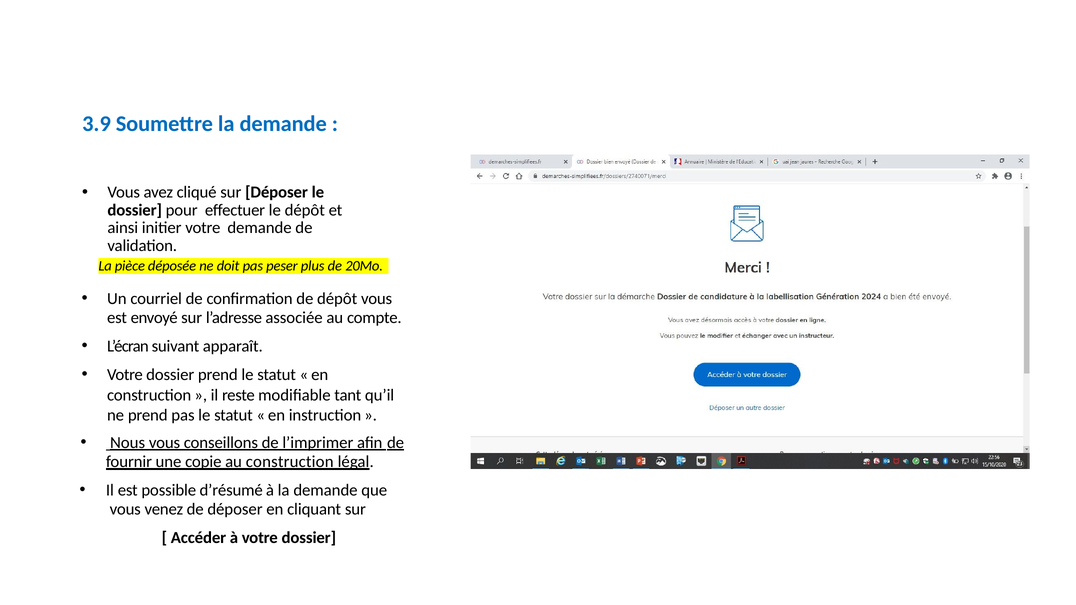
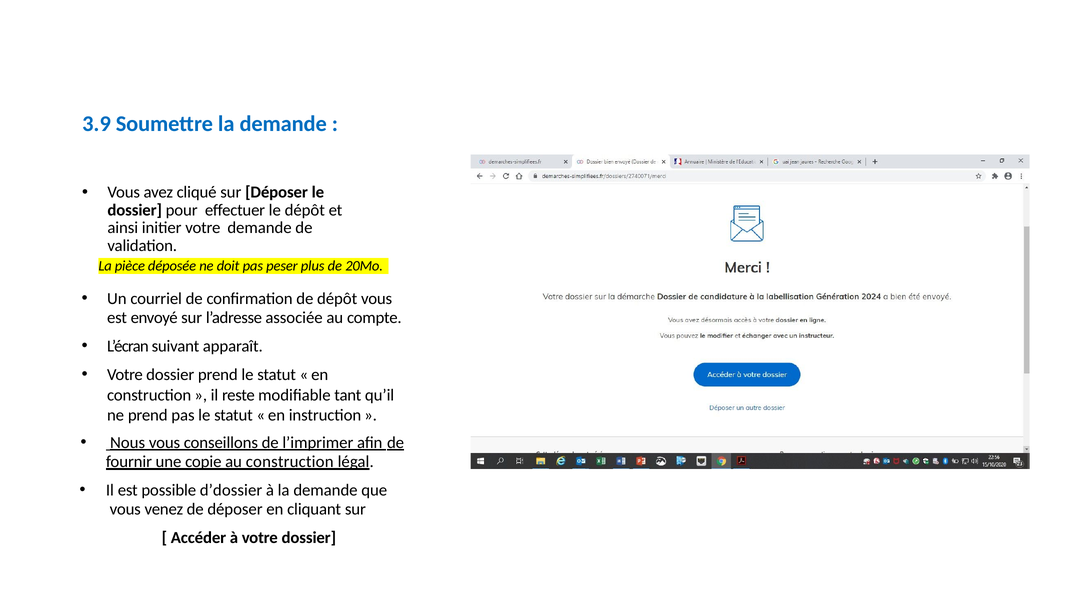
d’résumé: d’résumé -> d’dossier (231, 490)
